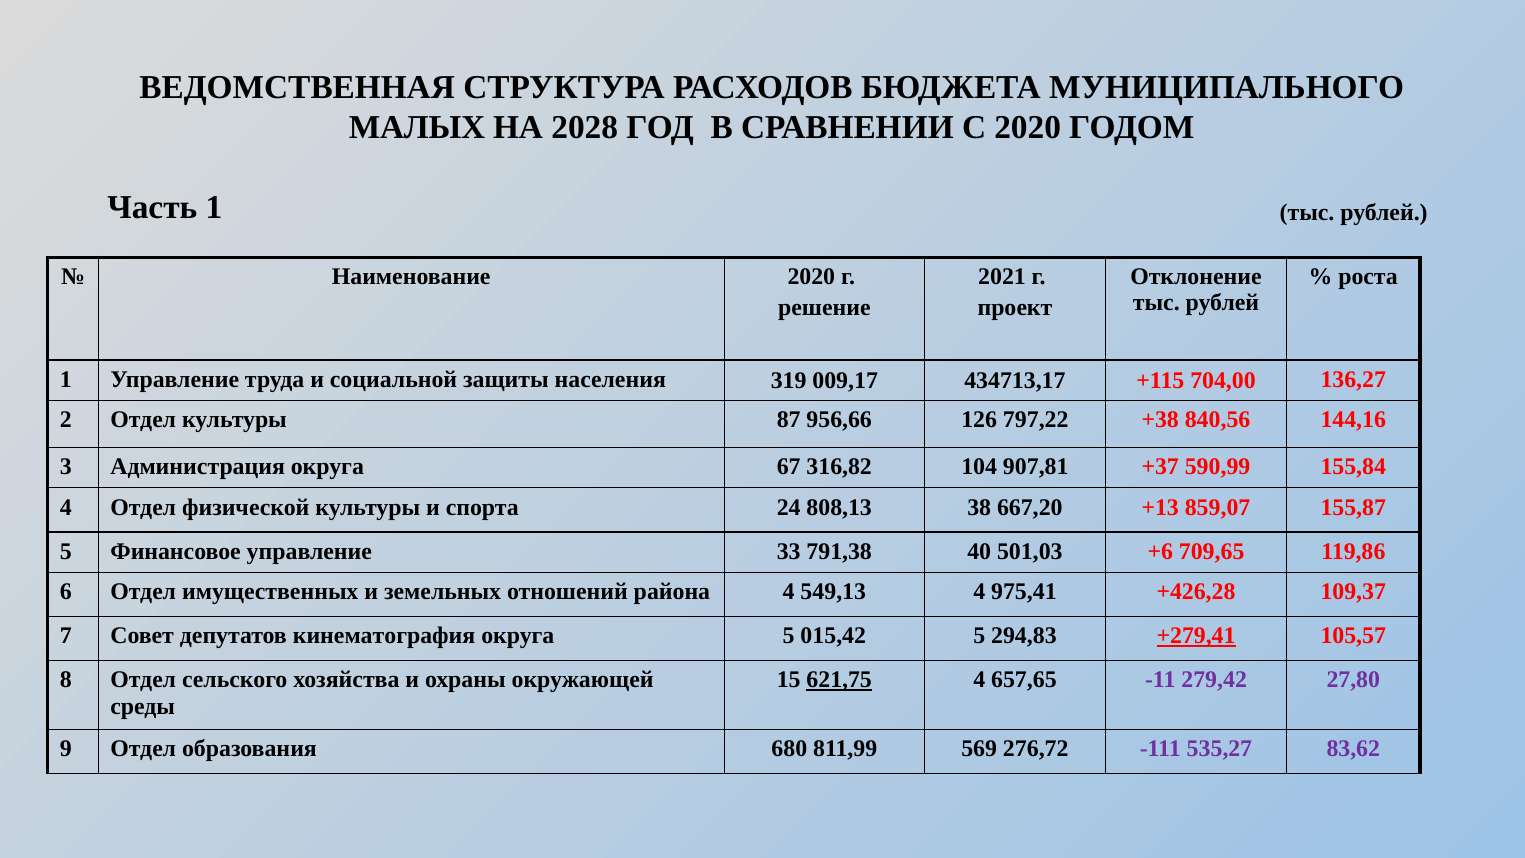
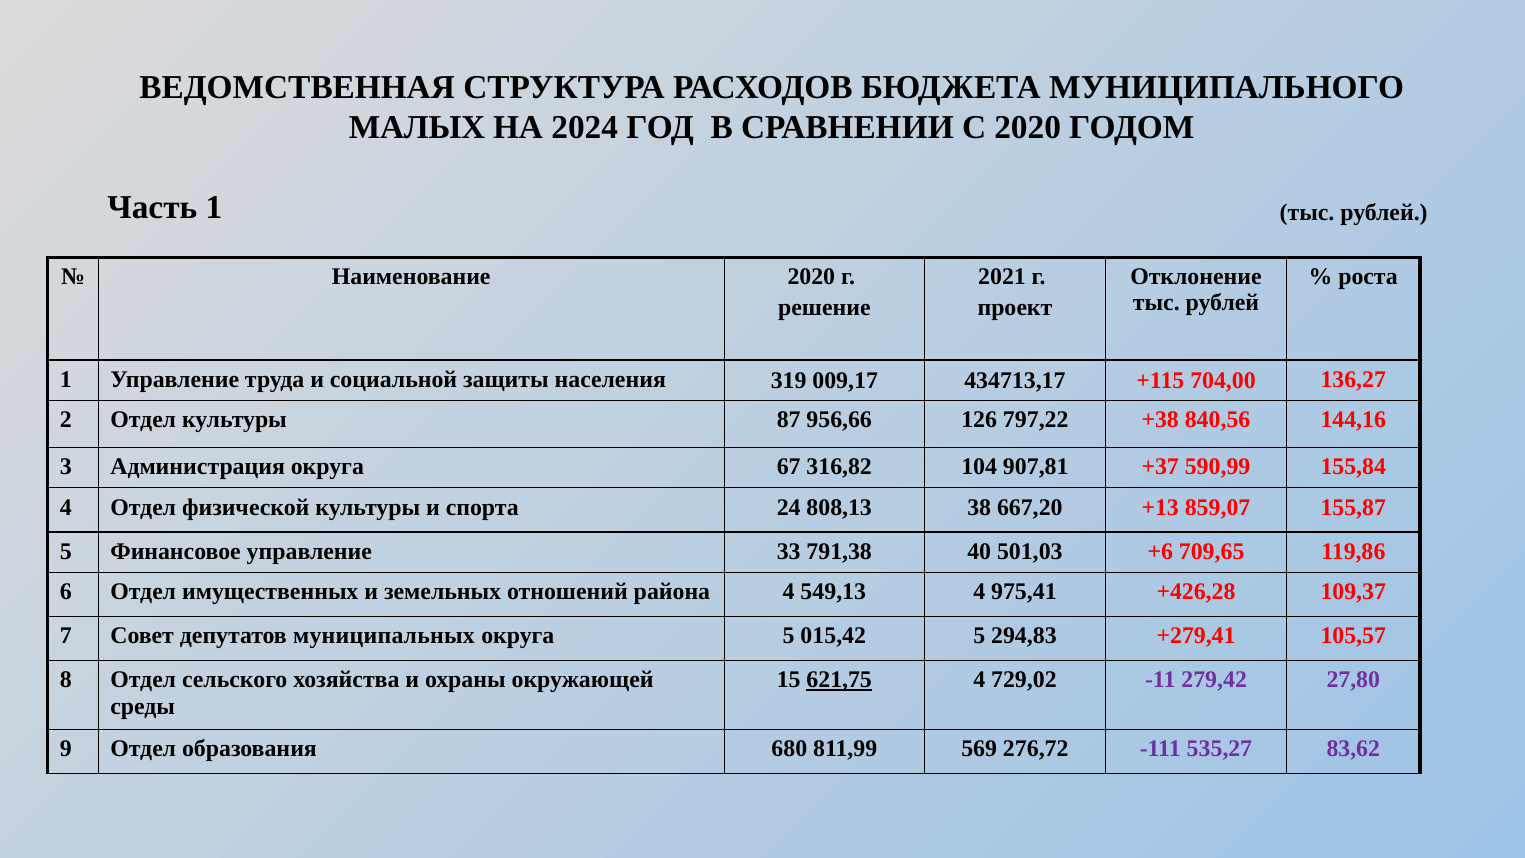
2028: 2028 -> 2024 (585, 128)
кинематография: кинематография -> муниципальных (384, 636)
+279,41 underline: present -> none (1196, 636)
657,65: 657,65 -> 729,02 (1024, 680)
